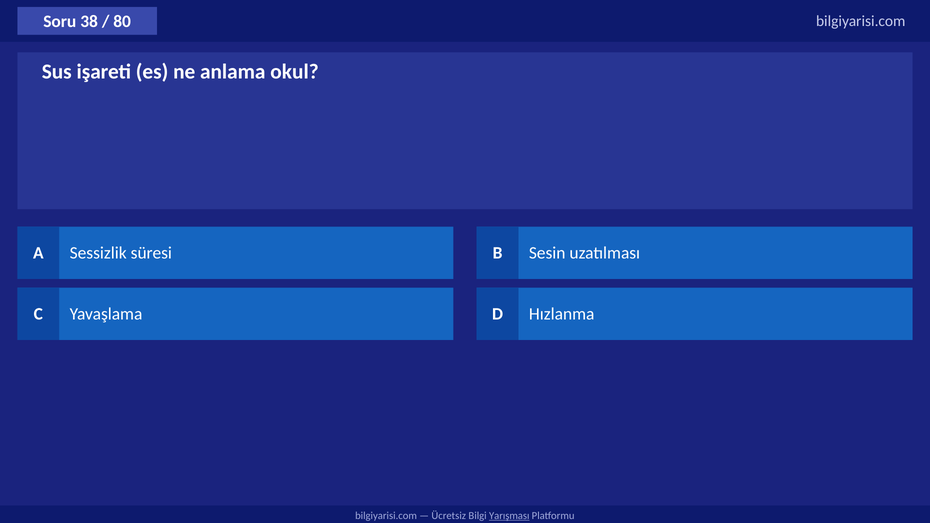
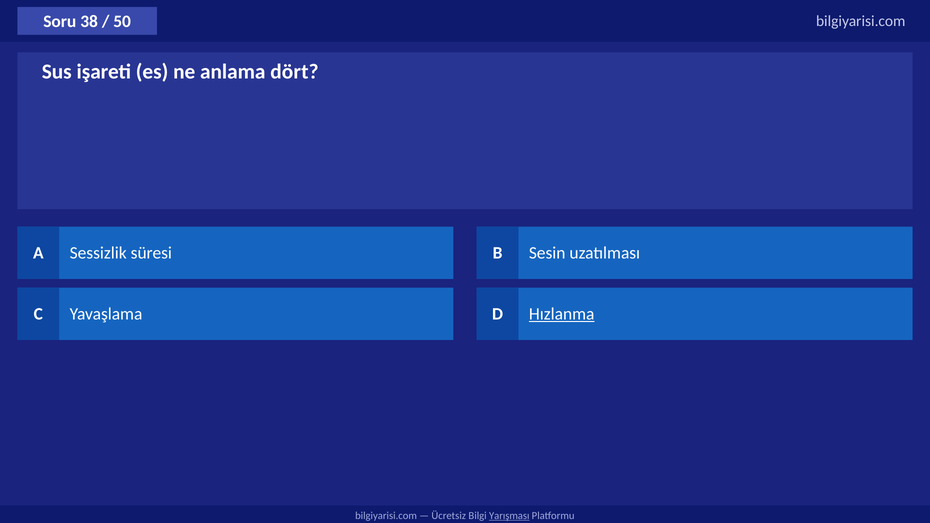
80: 80 -> 50 (122, 21)
okul: okul -> dört (294, 72)
Hızlanma underline: none -> present (562, 314)
